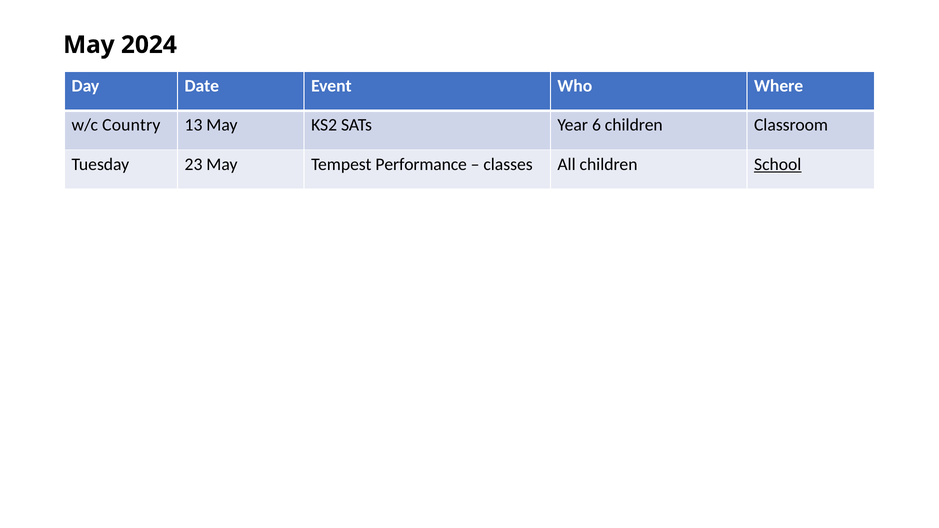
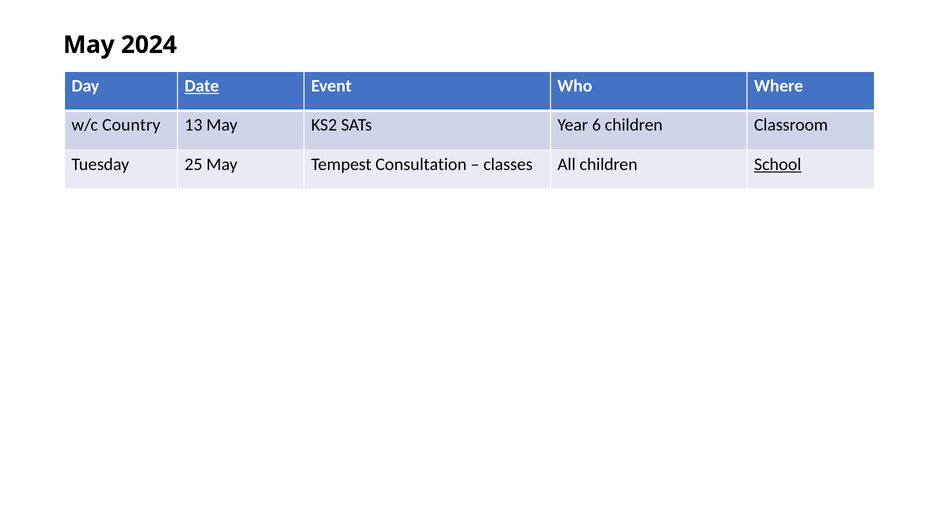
Date underline: none -> present (202, 86)
23: 23 -> 25 (194, 164)
Performance: Performance -> Consultation (421, 164)
